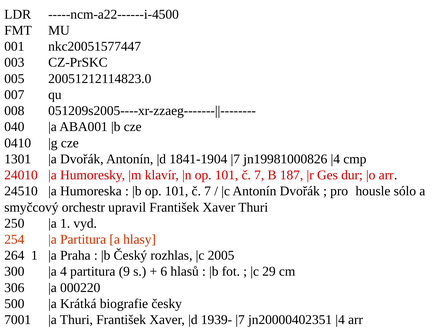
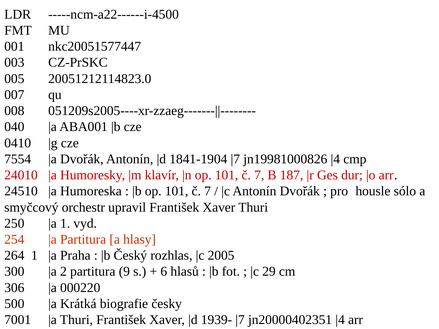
1301: 1301 -> 7554 (18, 159)
4: 4 -> 2 (63, 272)
